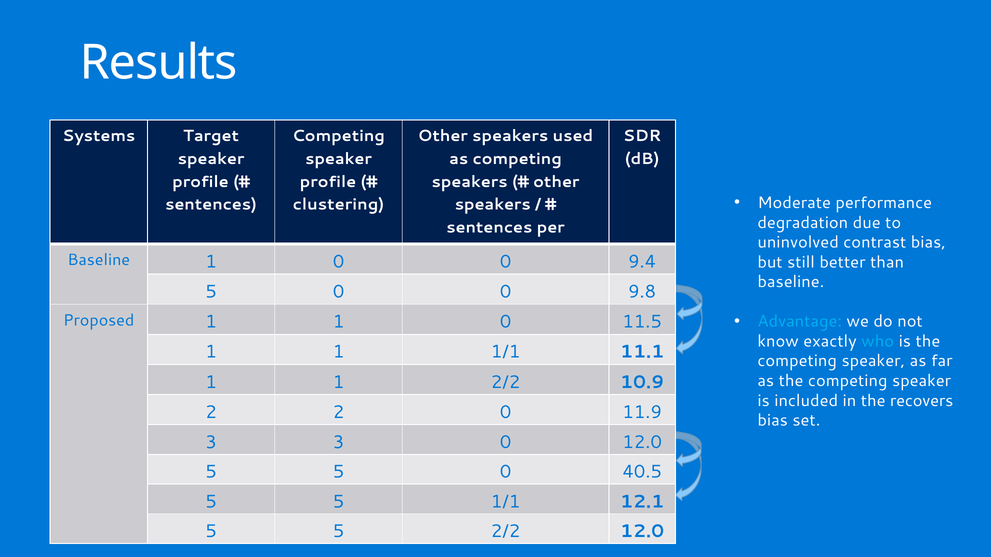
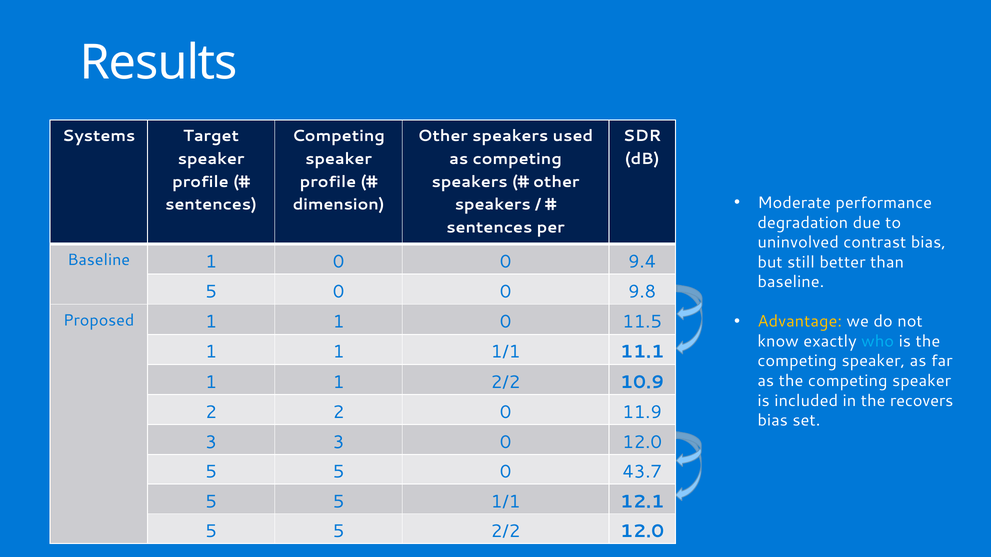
clustering: clustering -> dimension (339, 205)
Advantage colour: light blue -> yellow (800, 322)
40.5: 40.5 -> 43.7 (642, 472)
